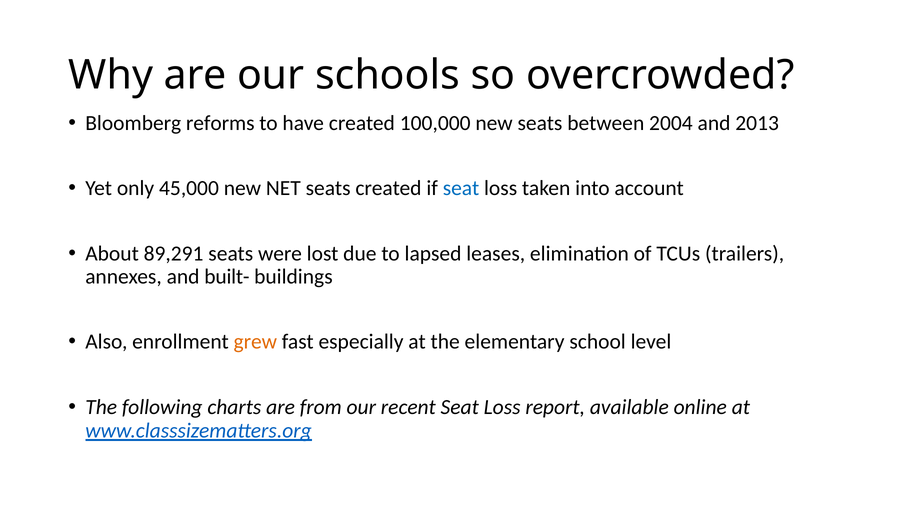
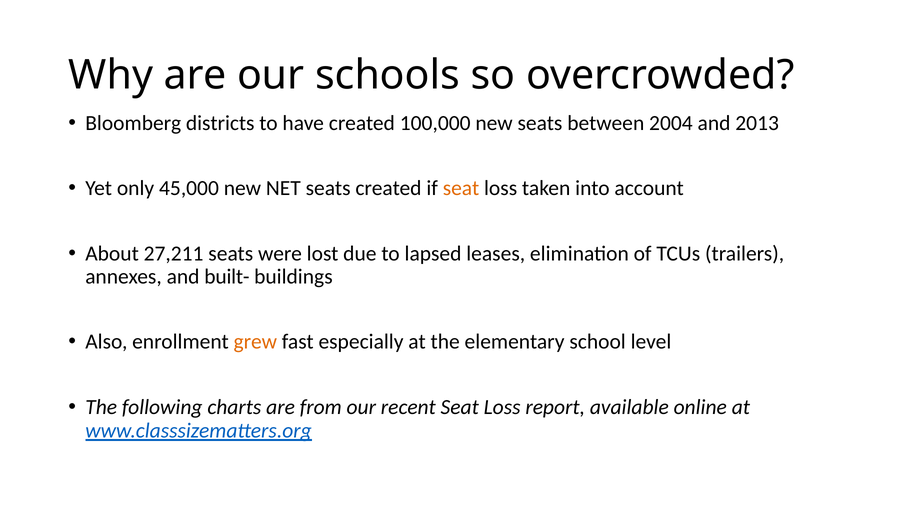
reforms: reforms -> districts (220, 123)
seat colour: blue -> orange (461, 188)
89,291: 89,291 -> 27,211 (174, 253)
